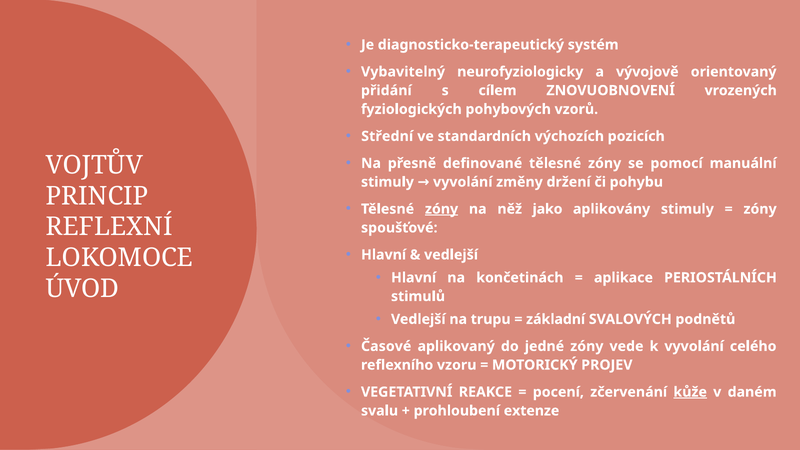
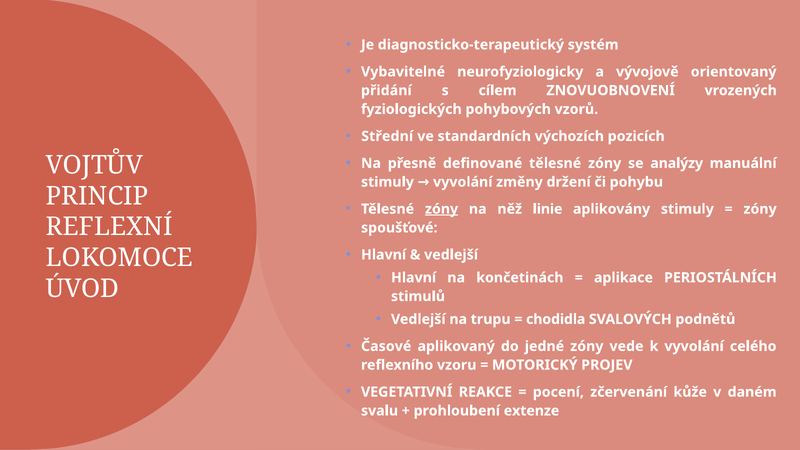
Vybavitelný: Vybavitelný -> Vybavitelné (403, 72)
pomocí: pomocí -> analýzy (677, 163)
jako: jako -> linie (548, 209)
základní: základní -> chodidla (556, 319)
kůže underline: present -> none (690, 392)
